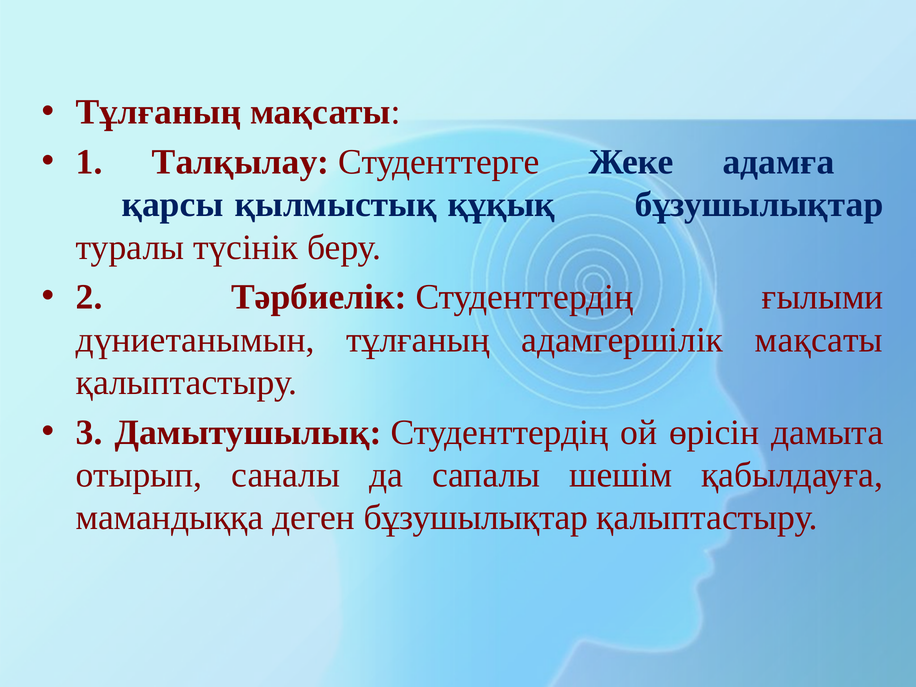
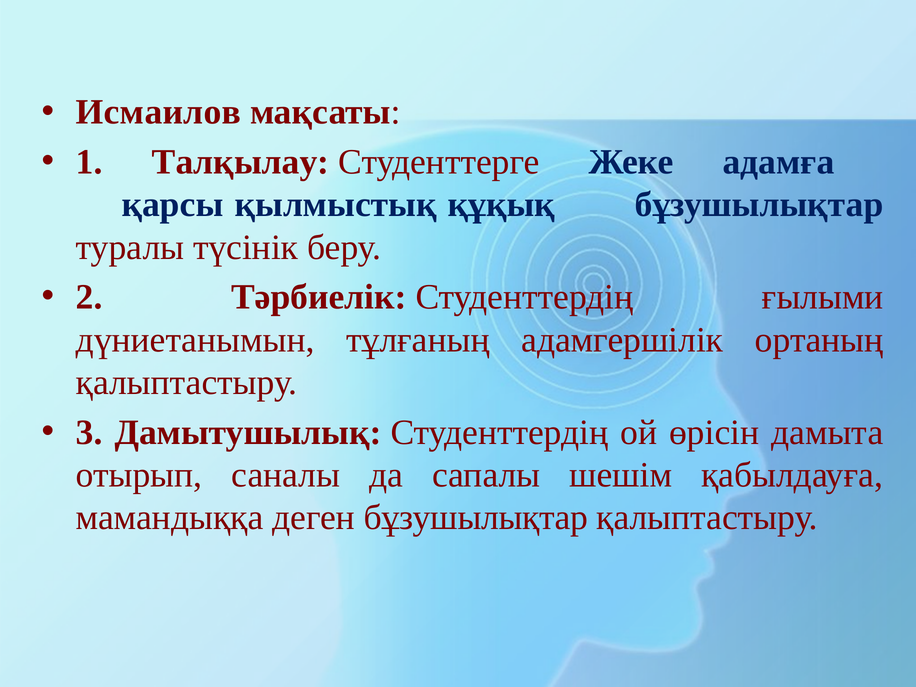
Тұлғаның: Тұлғаның -> Исмаилов (158, 112)
адамгершілік мақсаты: мақсаты -> ортаның (819, 340)
